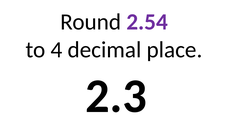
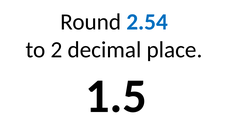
2.54 colour: purple -> blue (147, 22)
4: 4 -> 2 (56, 50)
2.3: 2.3 -> 1.5 (116, 96)
